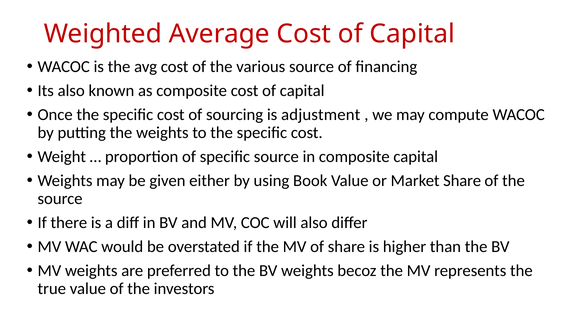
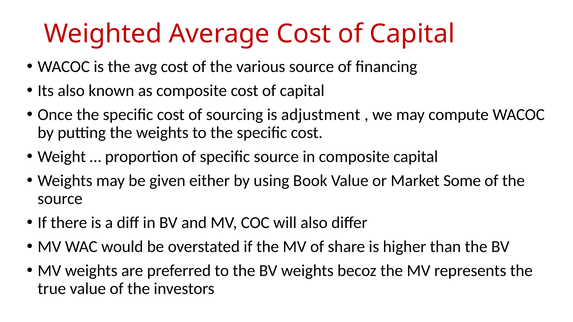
Market Share: Share -> Some (462, 181)
